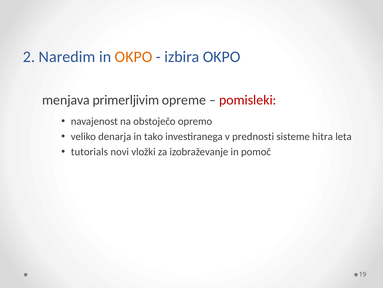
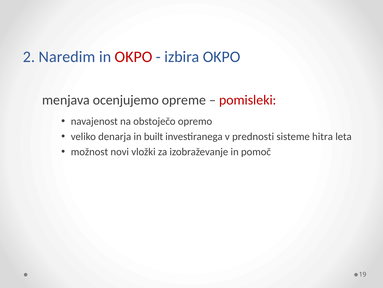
OKPO colour: orange -> red (134, 57)
primerljivim: primerljivim -> ocenjujemo (126, 100)
tako: tako -> built (153, 136)
tutorials: tutorials -> možnost (89, 151)
